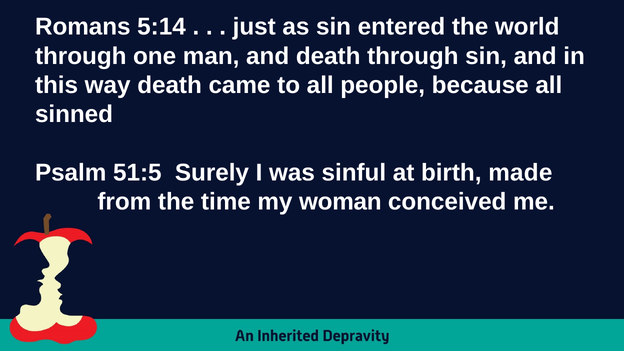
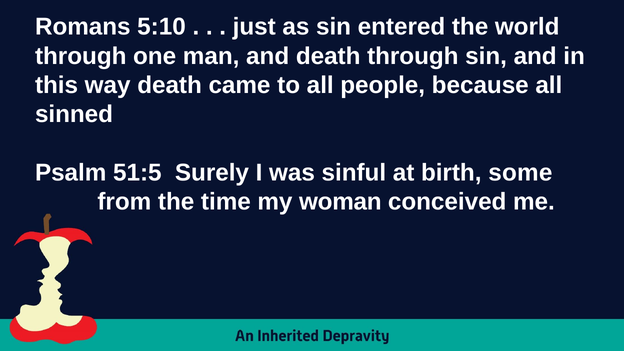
5:14: 5:14 -> 5:10 (162, 27)
made: made -> some (520, 173)
